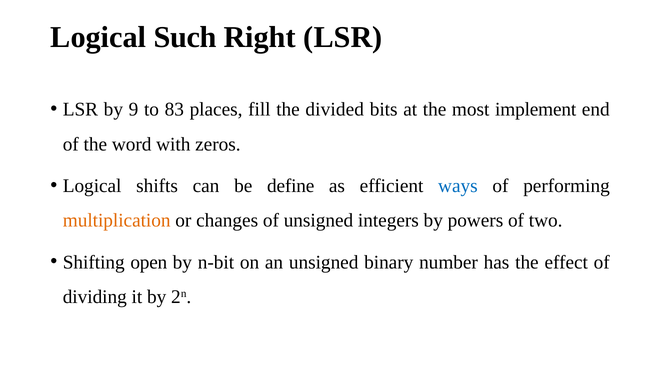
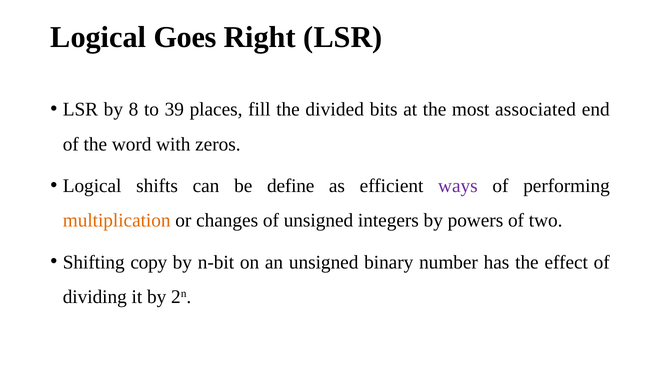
Such: Such -> Goes (185, 37)
9: 9 -> 8 (133, 109)
83: 83 -> 39 (174, 109)
implement: implement -> associated (536, 109)
ways colour: blue -> purple (458, 186)
open: open -> copy (149, 262)
